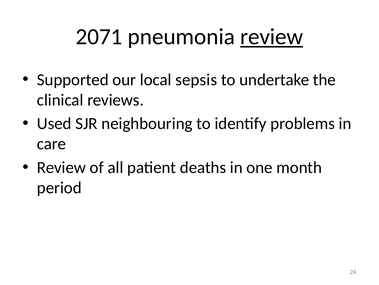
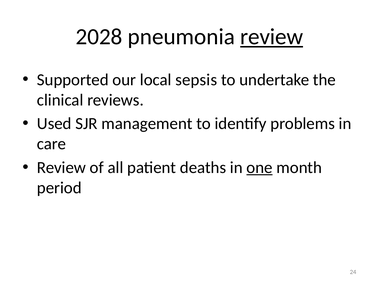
2071: 2071 -> 2028 (99, 37)
neighbouring: neighbouring -> management (147, 123)
one underline: none -> present (260, 167)
